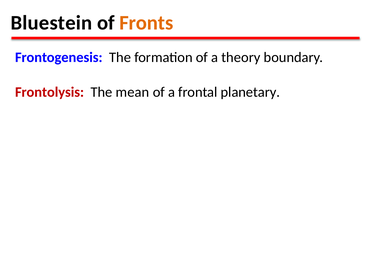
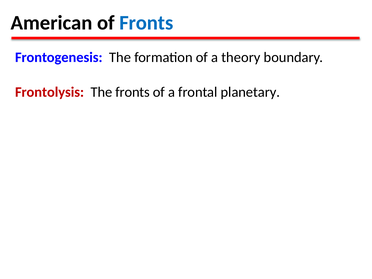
Bluestein: Bluestein -> American (52, 23)
Fronts colour: orange -> blue (146, 23)
The mean: mean -> fronts (133, 92)
